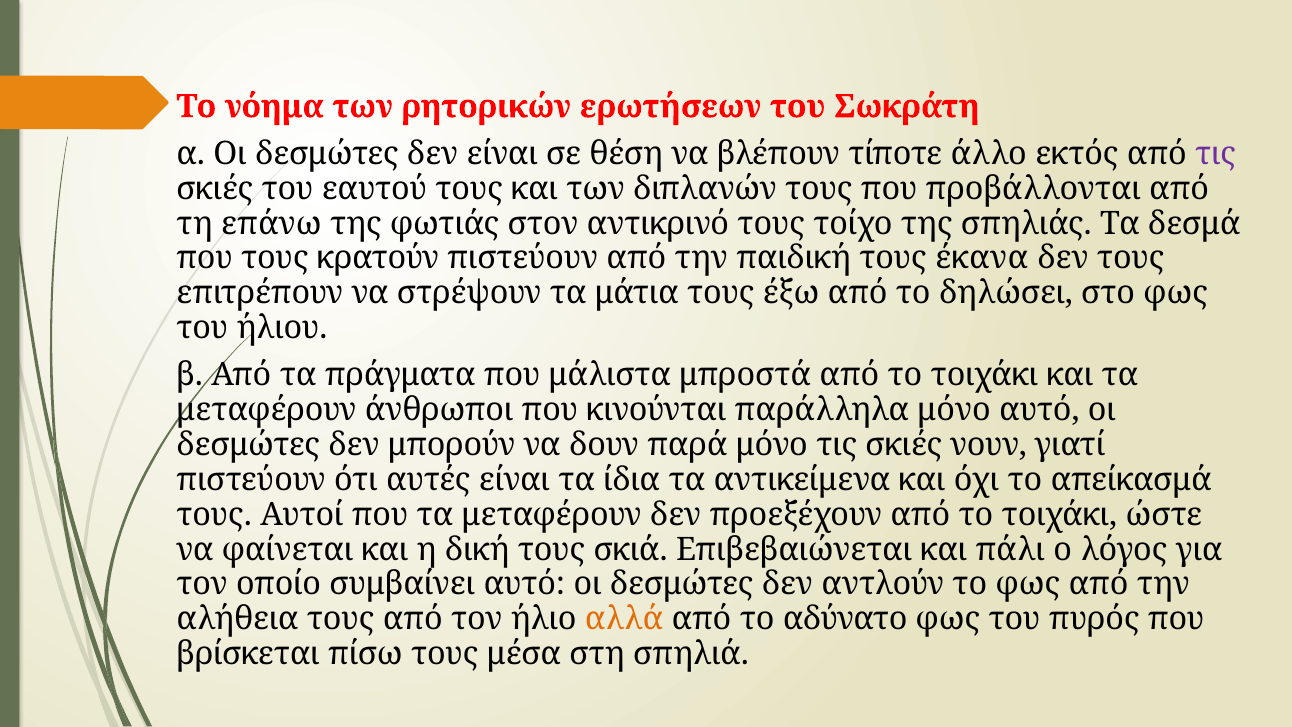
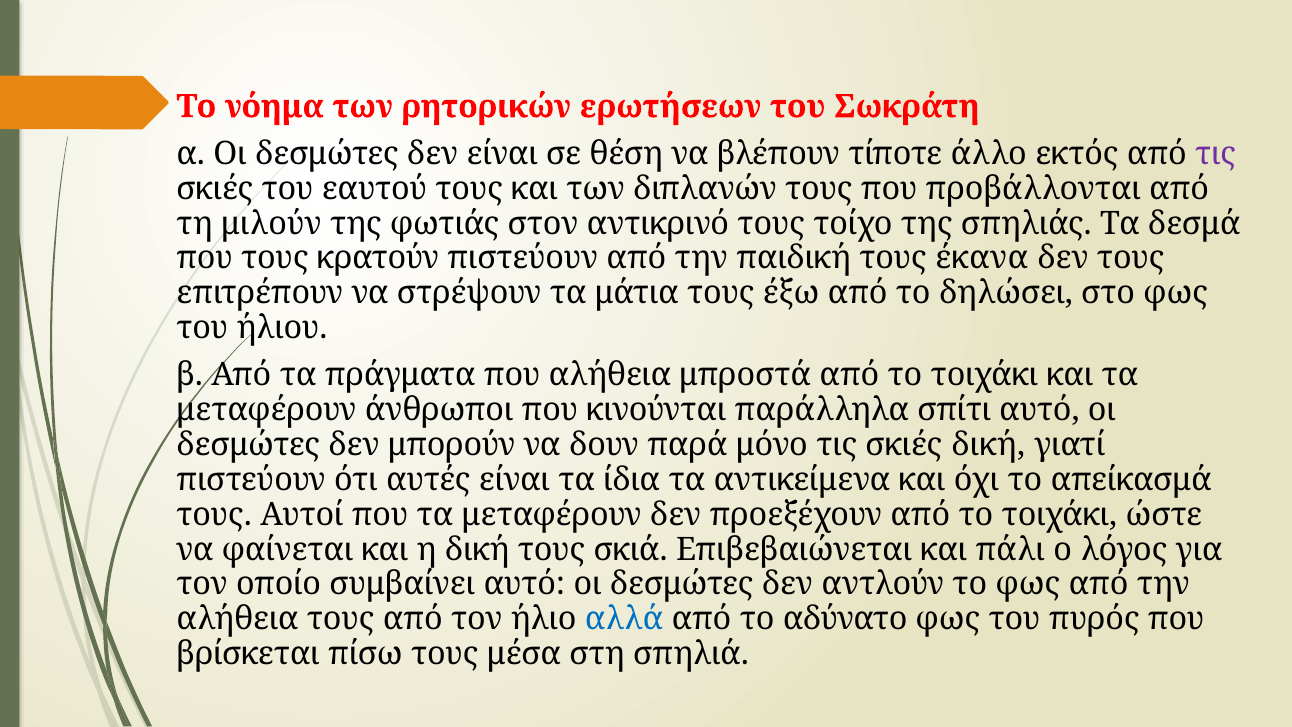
επάνω: επάνω -> μιλούν (271, 223)
που μάλιστα: μάλιστα -> αλήθεια (610, 375)
παράλληλα μόνο: μόνο -> σπίτι (954, 410)
σκιές νουν: νουν -> δική (988, 445)
αλλά colour: orange -> blue (624, 619)
